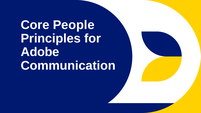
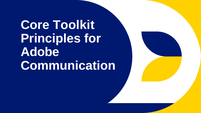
People: People -> Toolkit (74, 25)
